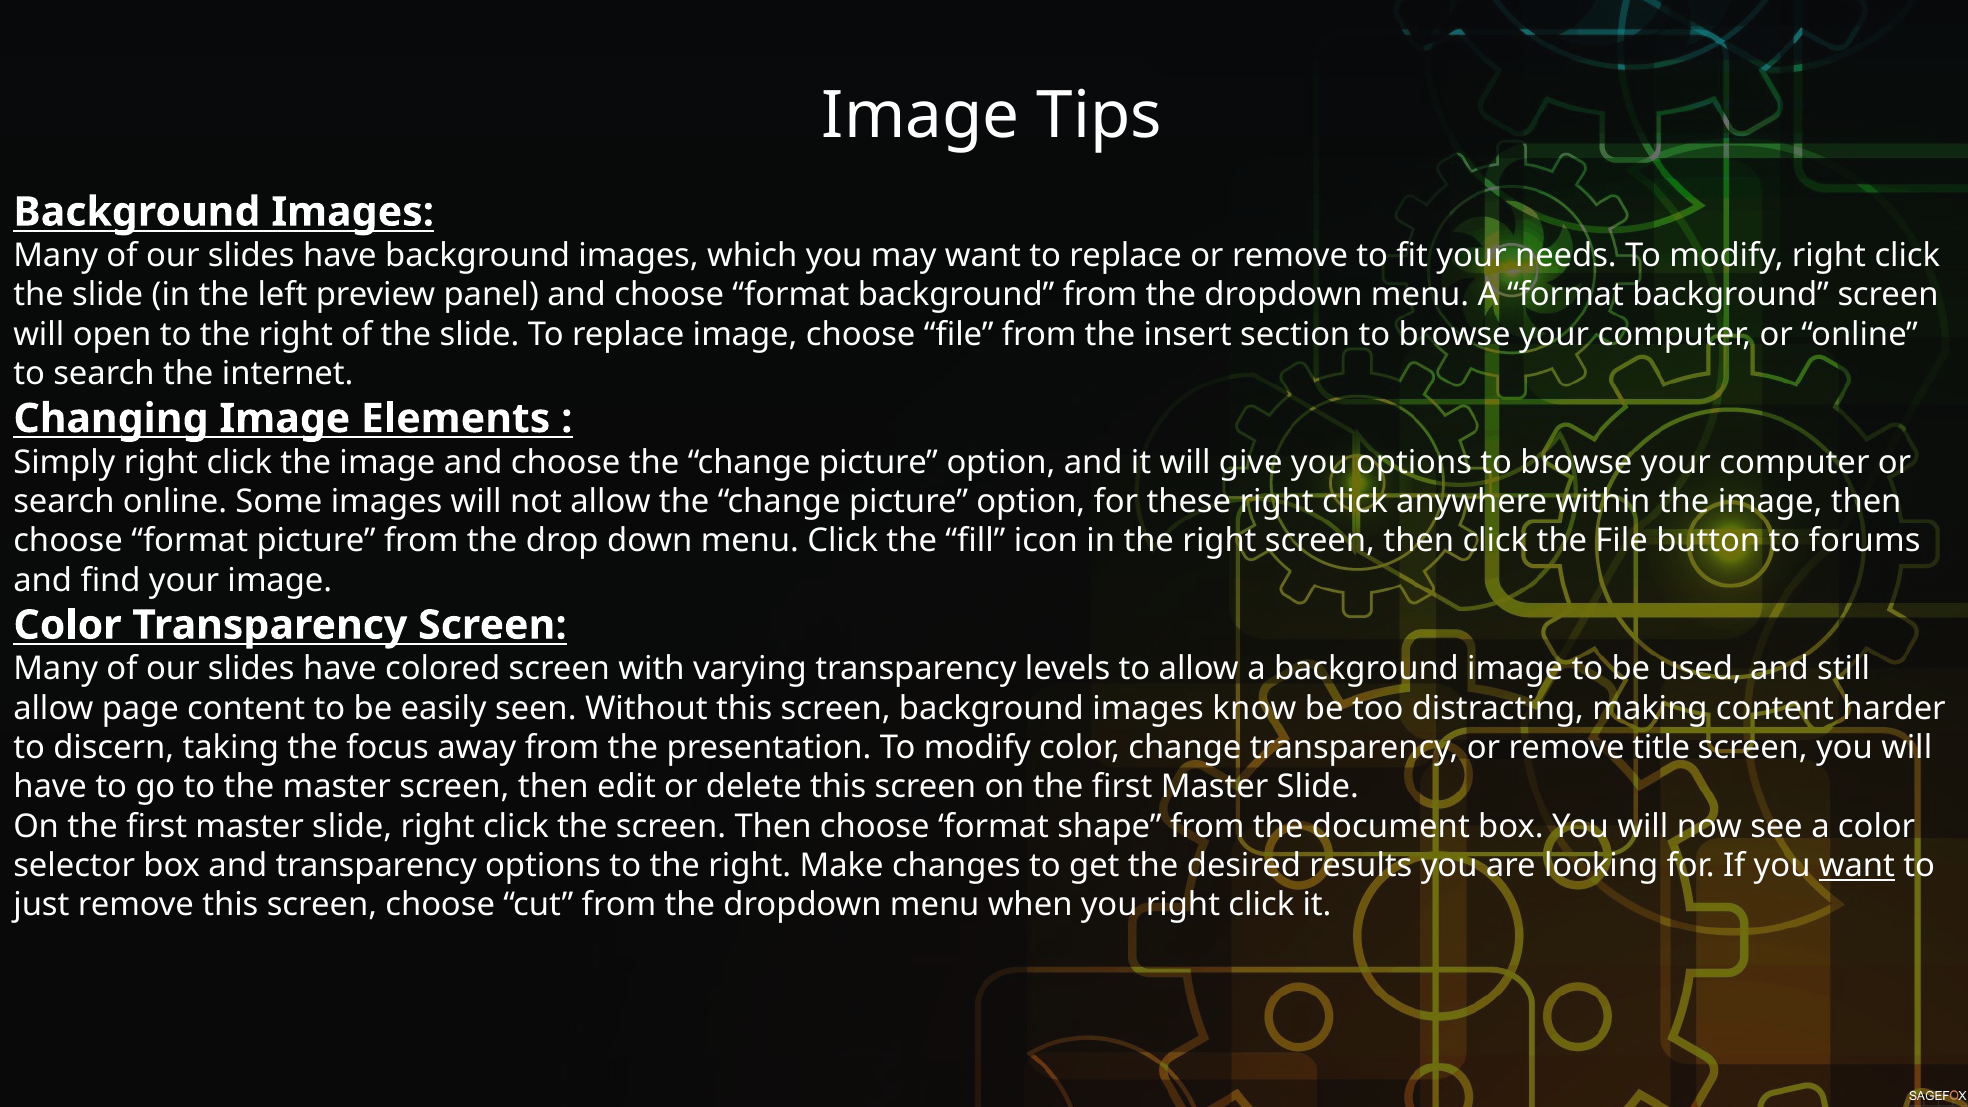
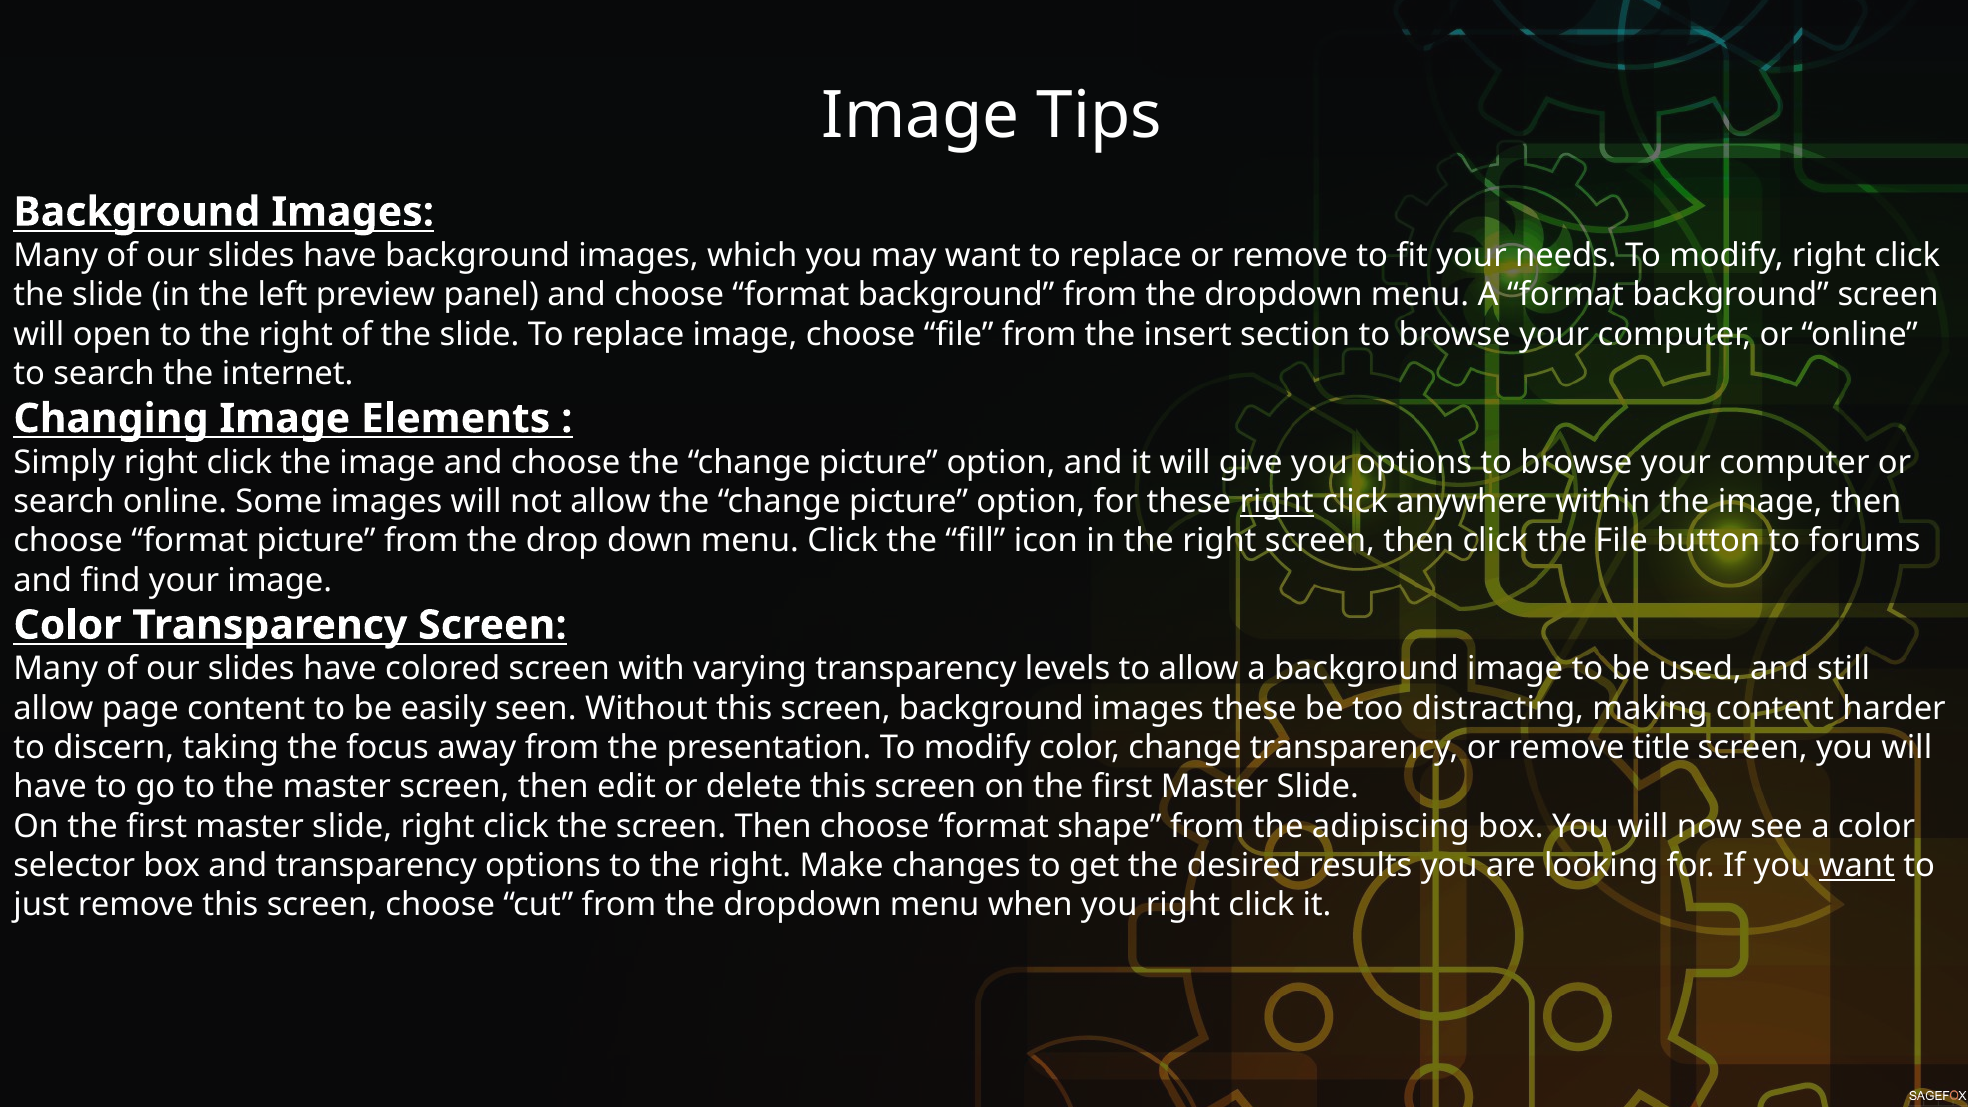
right underline: none -> present (1277, 502)
images know: know -> these (1254, 708)
document: document -> adipiscing (1391, 826)
